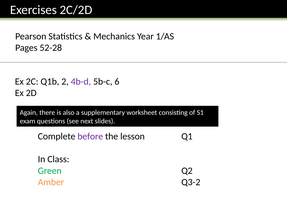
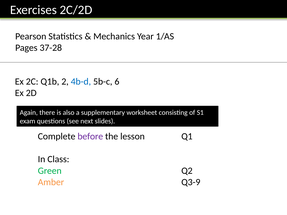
52-28: 52-28 -> 37-28 (51, 48)
4b-d colour: purple -> blue (81, 82)
Q3-2: Q3-2 -> Q3-9 (191, 182)
